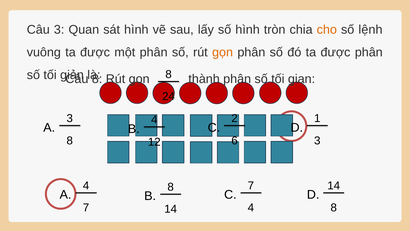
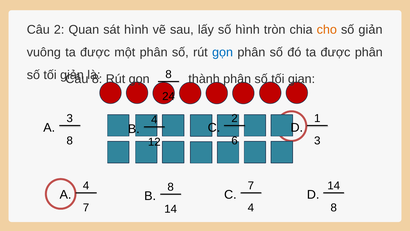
Câu 3: 3 -> 2 (59, 30)
số lệnh: lệnh -> giản (371, 30)
gọn colour: orange -> blue (223, 52)
